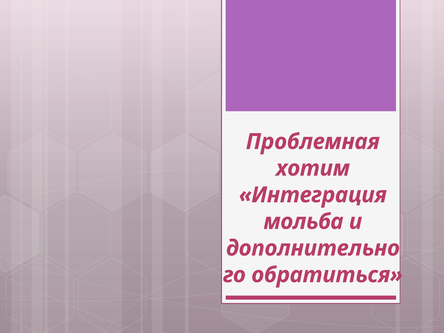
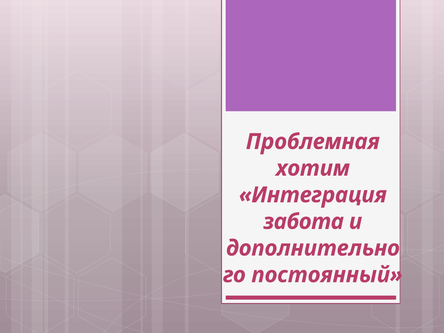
мольба: мольба -> забота (303, 222)
обратиться: обратиться -> постоянный (327, 275)
